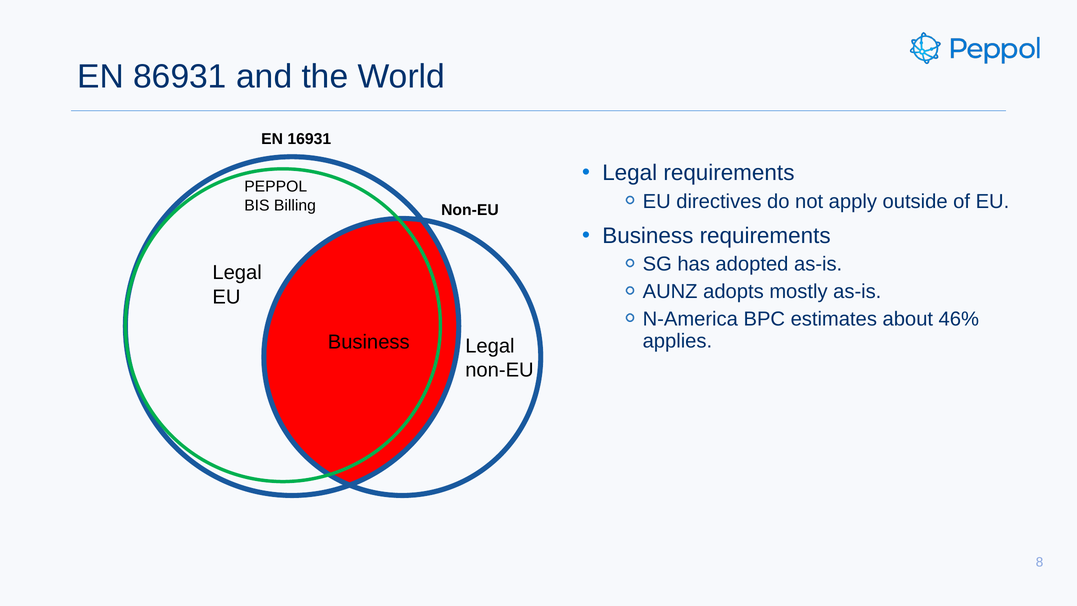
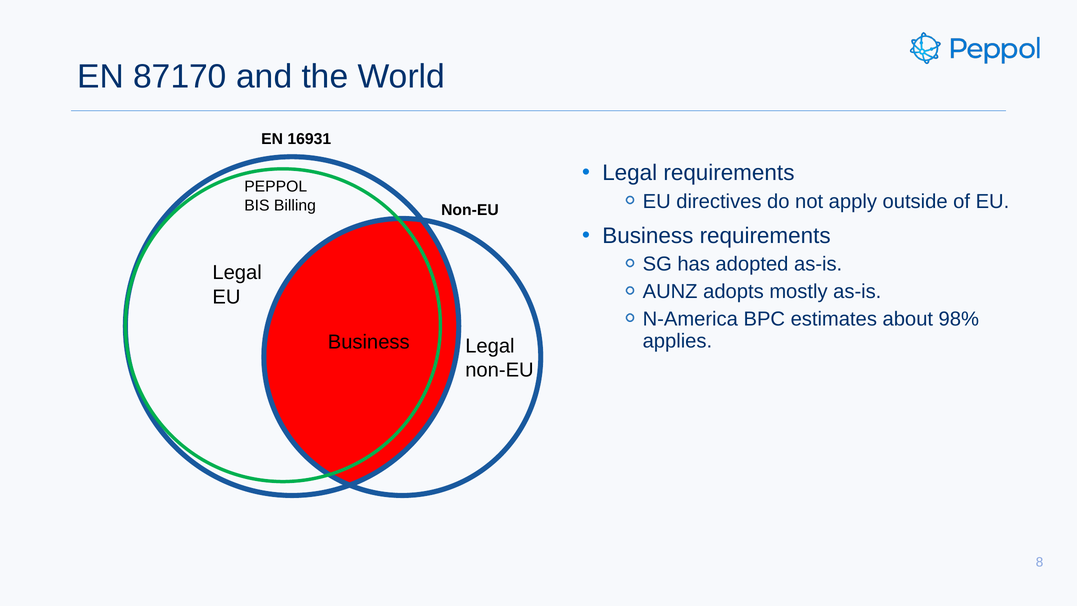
86931: 86931 -> 87170 (180, 77)
46%: 46% -> 98% (959, 319)
